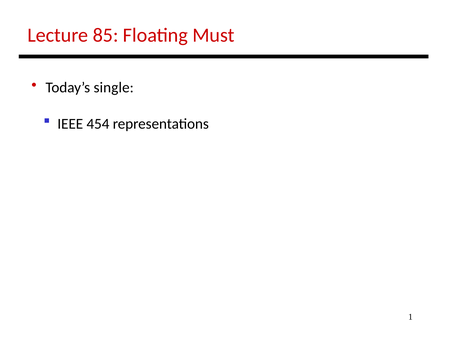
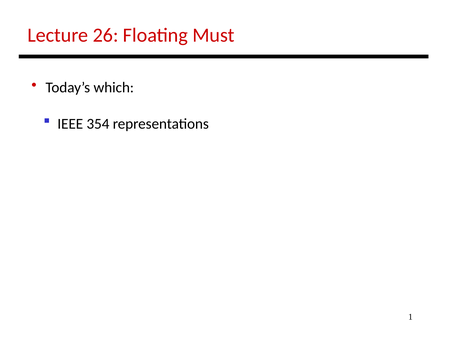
85: 85 -> 26 (106, 35)
single: single -> which (114, 87)
454: 454 -> 354 (98, 124)
